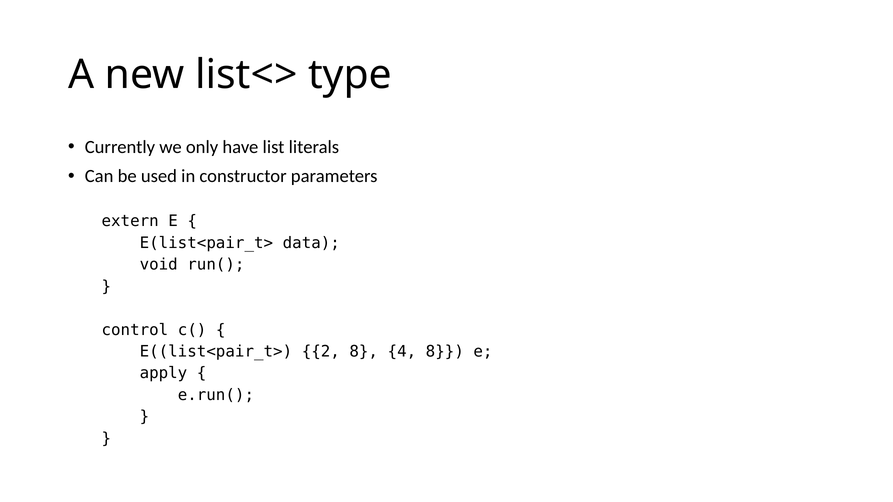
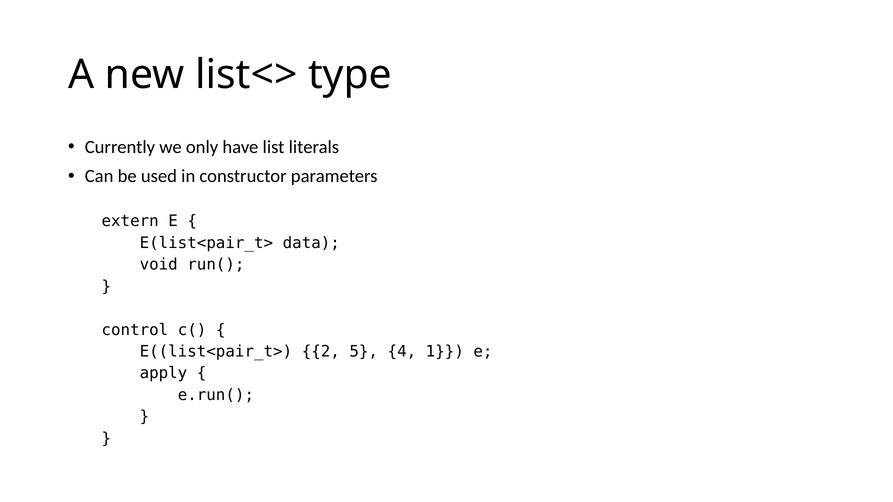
2 8: 8 -> 5 (364, 352)
4 8: 8 -> 1 (445, 352)
